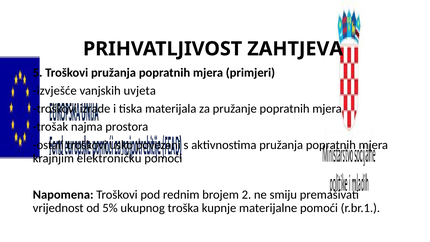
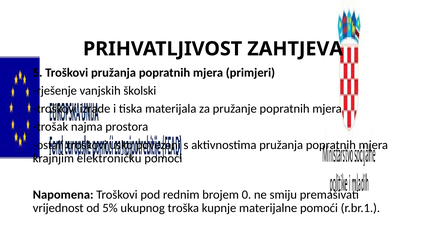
izvješće: izvješće -> rješenje (55, 91)
uvjeta: uvjeta -> školski (140, 91)
2: 2 -> 0 (246, 194)
